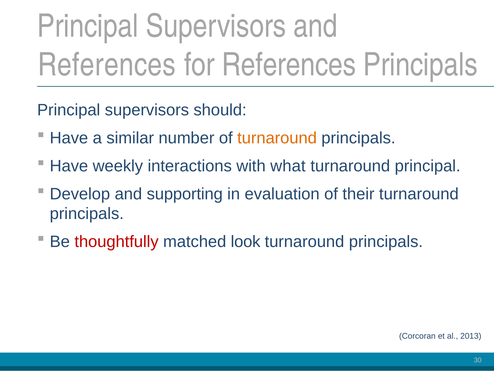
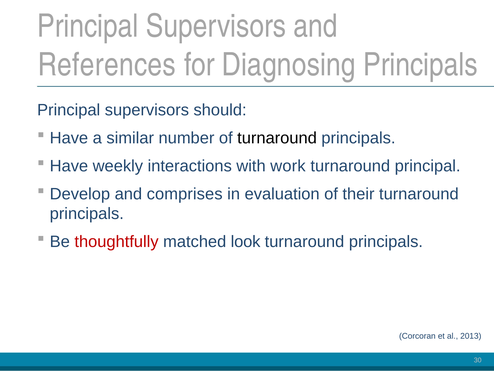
for References: References -> Diagnosing (289, 65)
turnaround colour: orange -> black (277, 138)
what: what -> work (288, 166)
supporting: supporting -> comprises (185, 194)
